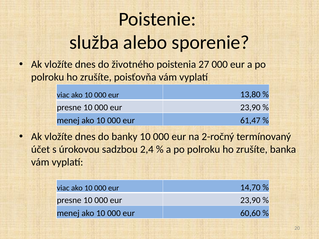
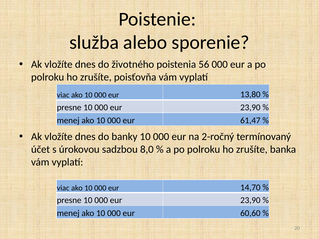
27: 27 -> 56 (204, 65)
2,4: 2,4 -> 8,0 (147, 150)
